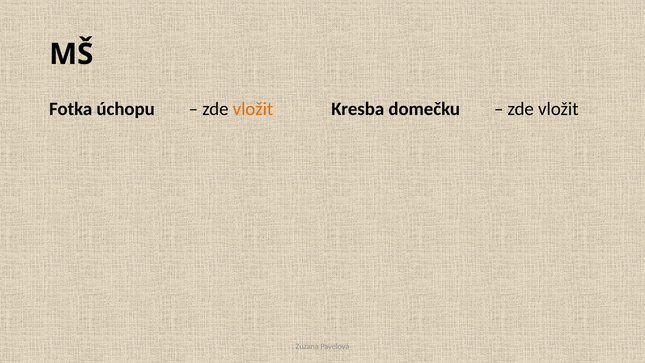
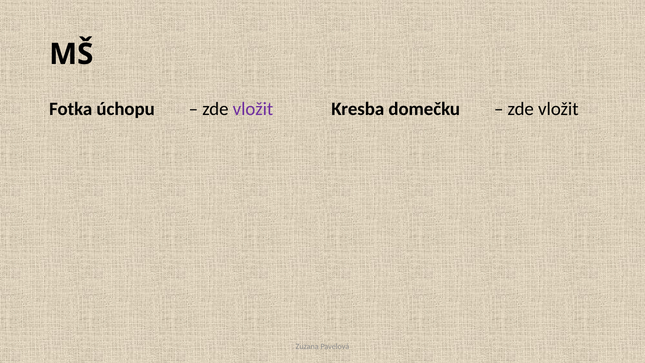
vložit colour: orange -> purple (253, 109)
